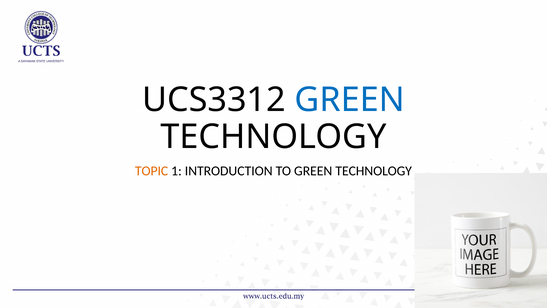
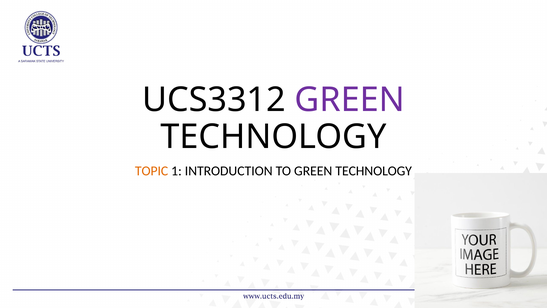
GREEN colour: blue -> purple (350, 100)
